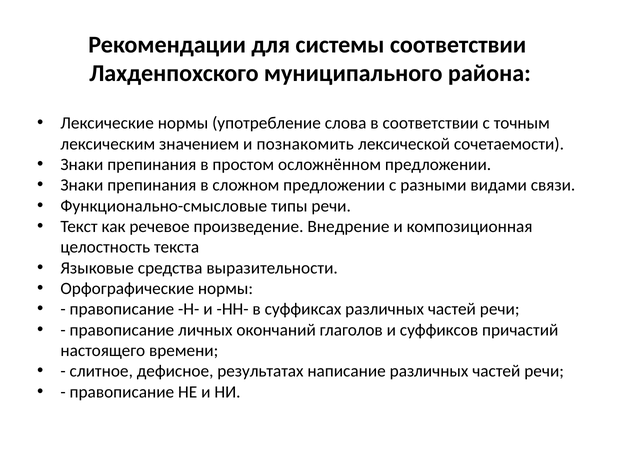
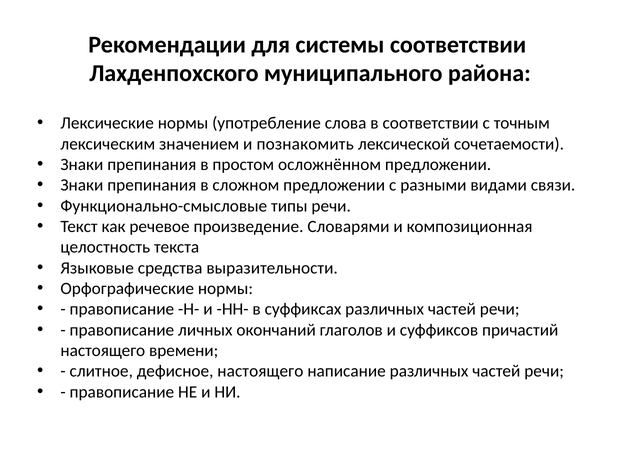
Внедрение: Внедрение -> Словарями (348, 227)
дефисное результатах: результатах -> настоящего (260, 371)
